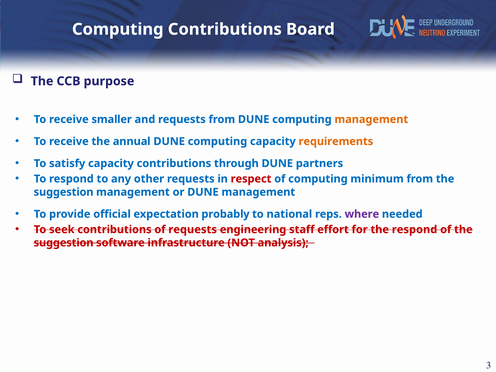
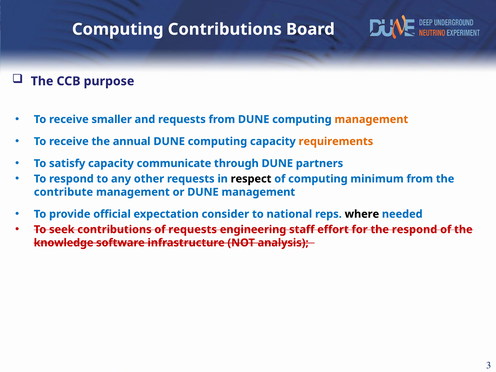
capacity contributions: contributions -> communicate (174, 163)
respect colour: red -> black (251, 179)
suggestion: suggestion -> contribute (63, 192)
probably: probably -> consider (225, 214)
where colour: purple -> black (362, 214)
suggestion: suggestion -> knowledge (64, 243)
